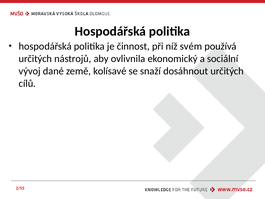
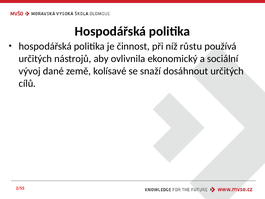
svém: svém -> růstu (191, 46)
